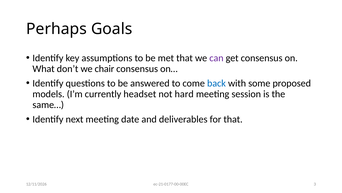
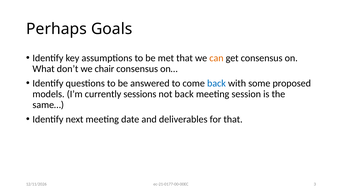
can colour: purple -> orange (216, 58)
headset: headset -> sessions (140, 94)
not hard: hard -> back (184, 94)
